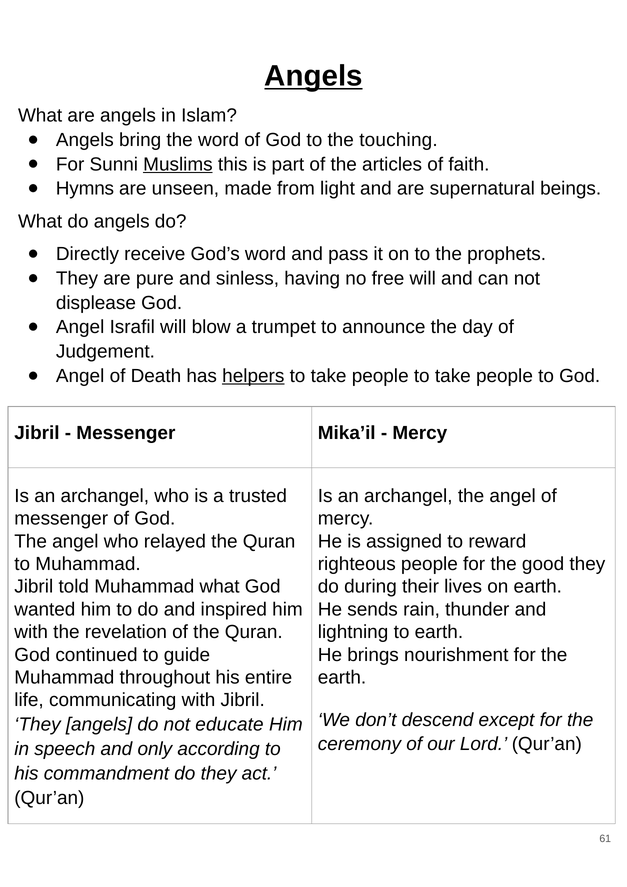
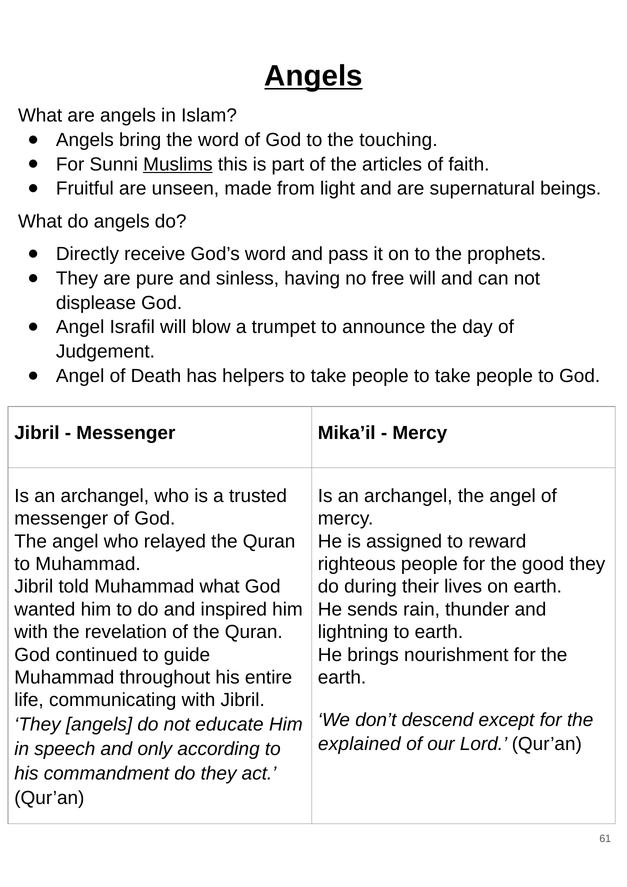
Hymns: Hymns -> Fruitful (85, 189)
helpers underline: present -> none (253, 376)
ceremony: ceremony -> explained (359, 744)
